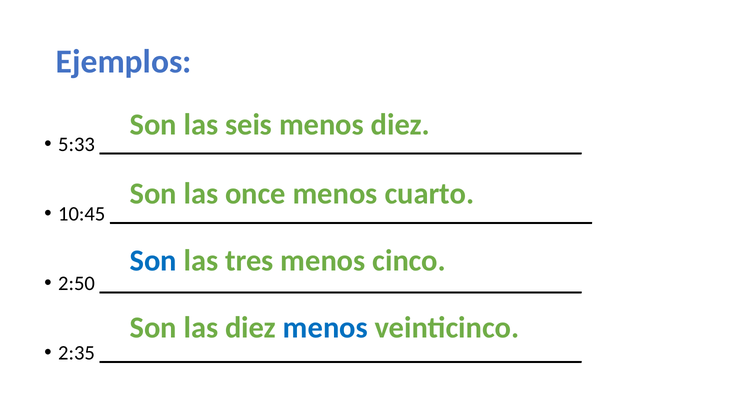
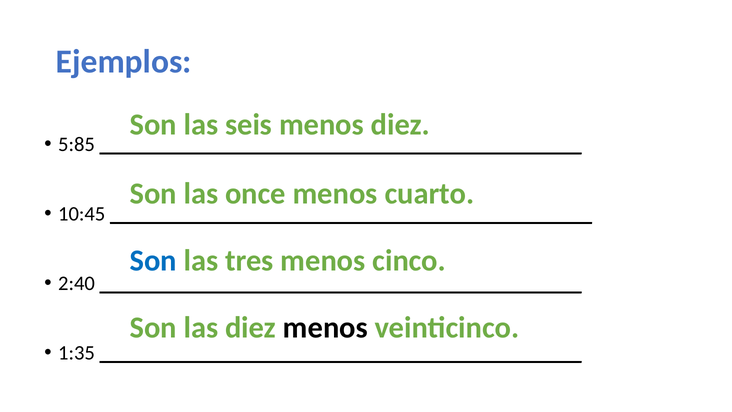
5:33: 5:33 -> 5:85 (76, 144)
2:50: 2:50 -> 2:40 (76, 283)
menos colour: blue -> black (325, 327)
2:35: 2:35 -> 1:35 (76, 353)
